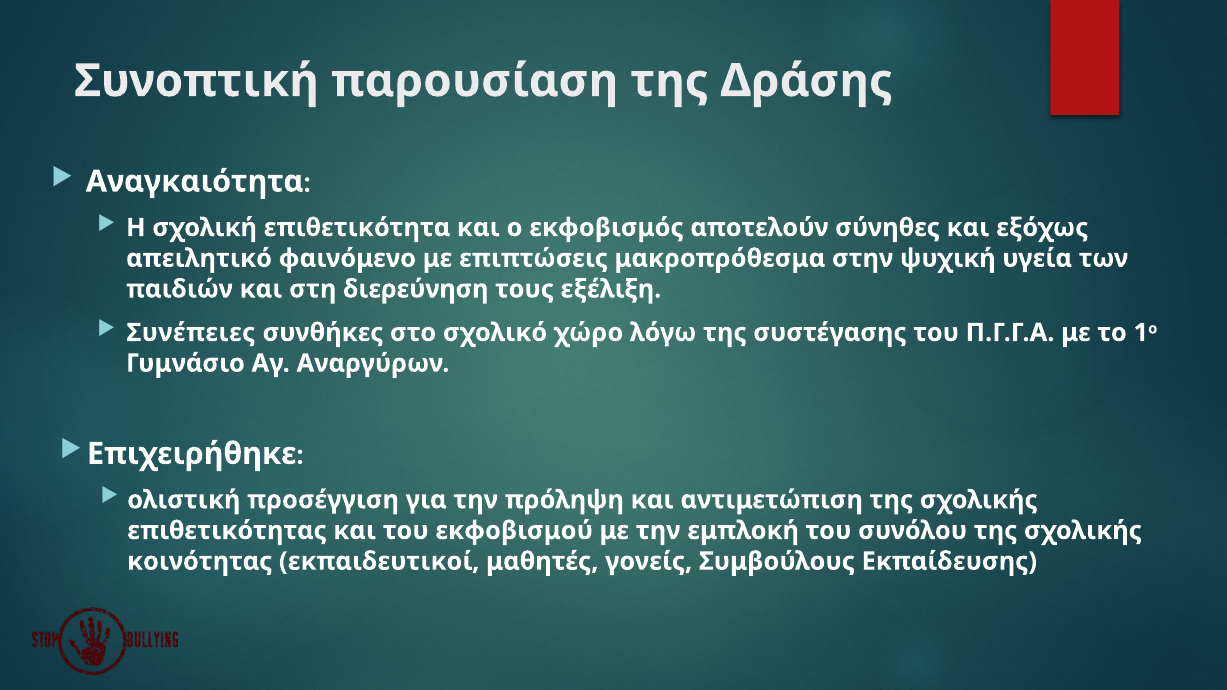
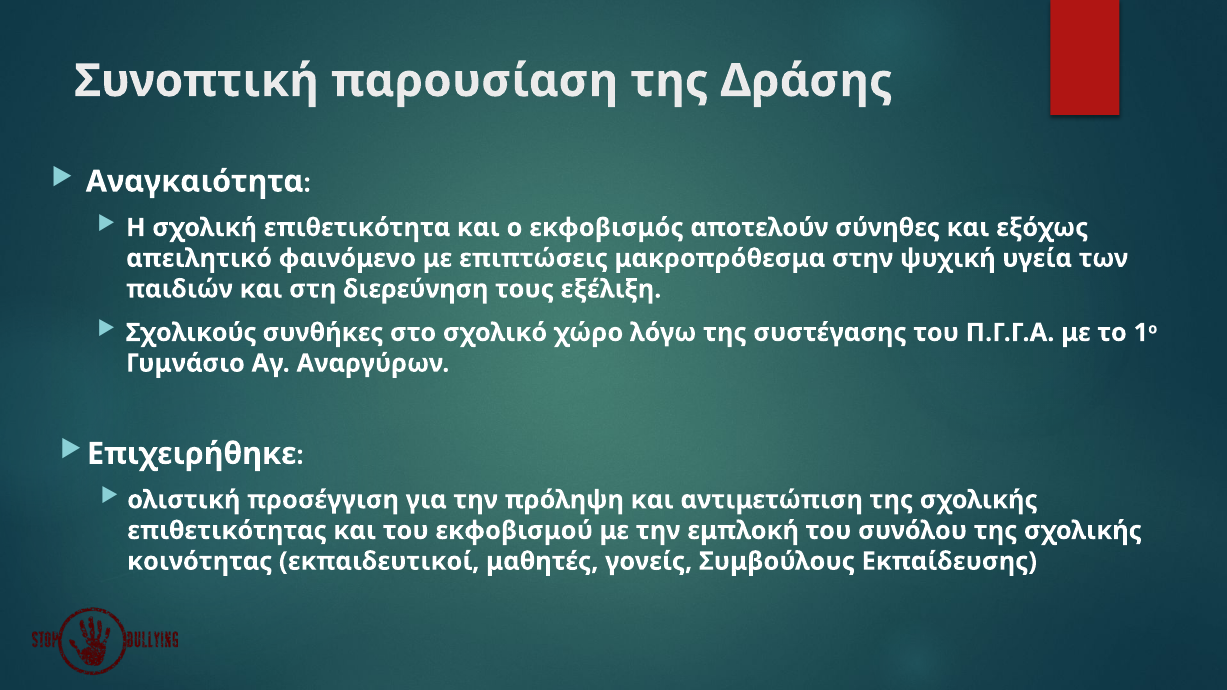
Συνέπειες: Συνέπειες -> Σχολικούς (191, 333)
